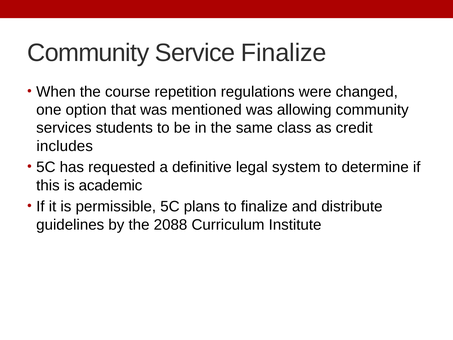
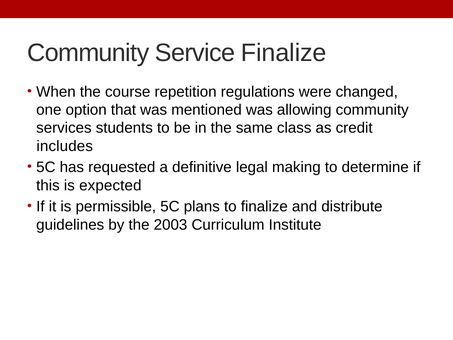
system: system -> making (296, 167)
academic: academic -> expected (110, 185)
2088: 2088 -> 2003 (171, 225)
